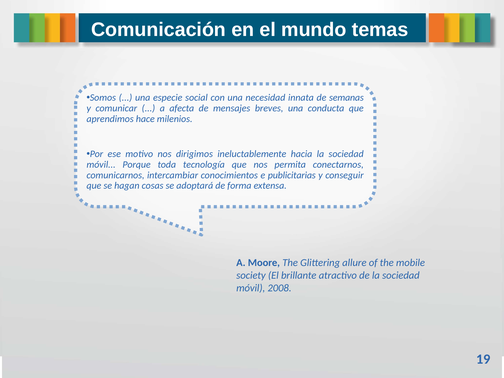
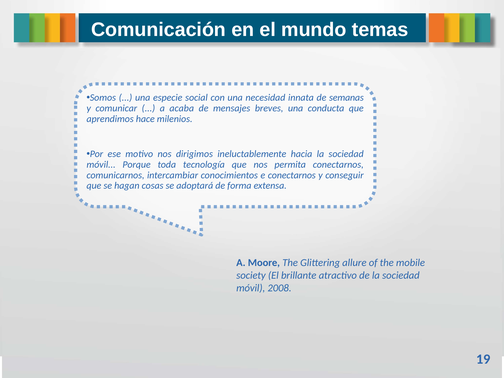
afecta: afecta -> acaba (182, 108)
e publicitarias: publicitarias -> conectarnos (292, 175)
